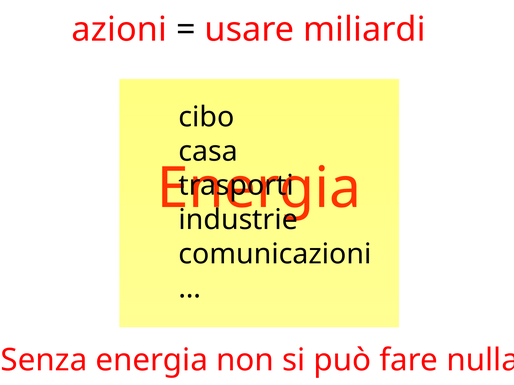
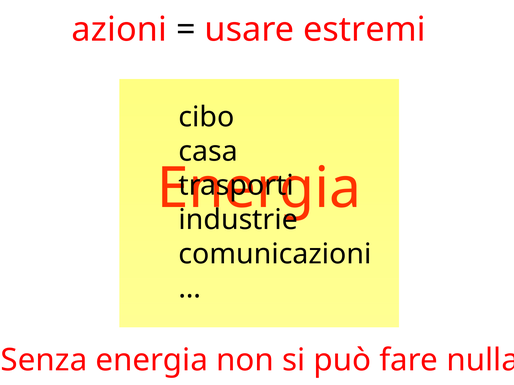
miliardi: miliardi -> estremi (364, 30)
